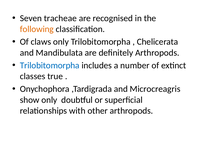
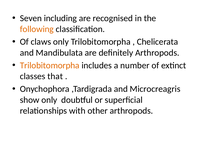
tracheae: tracheae -> including (60, 18)
Trilobitomorpha colour: blue -> orange (50, 65)
true: true -> that (55, 76)
